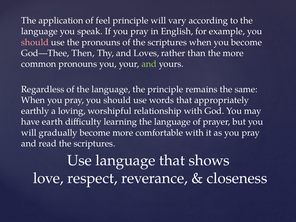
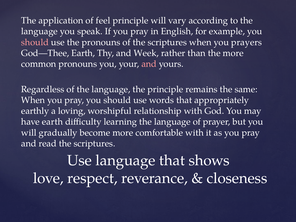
you become: become -> prayers (247, 42)
God—Thee Then: Then -> Earth (83, 53)
Loves: Loves -> Week (146, 53)
and colour: light green -> pink (149, 64)
